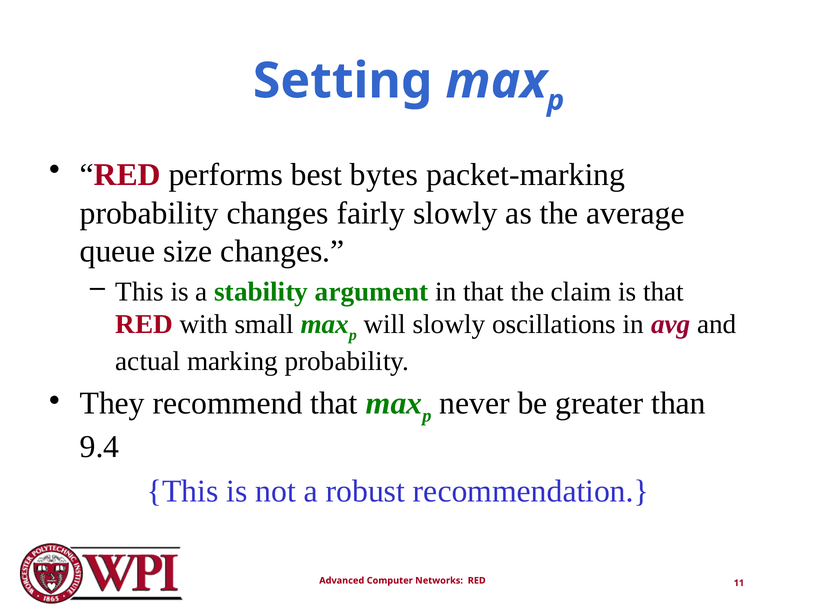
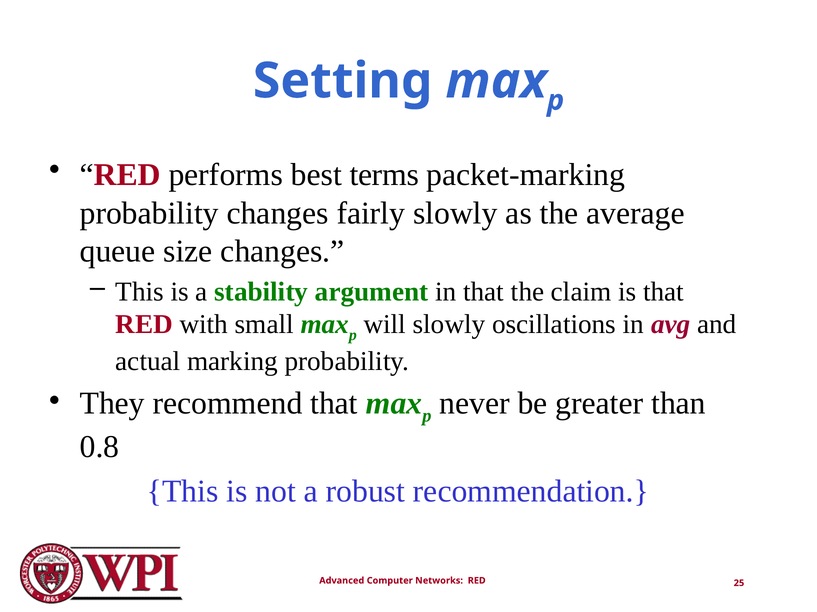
bytes: bytes -> terms (384, 175)
9.4: 9.4 -> 0.8 (100, 447)
11: 11 -> 25 (739, 584)
